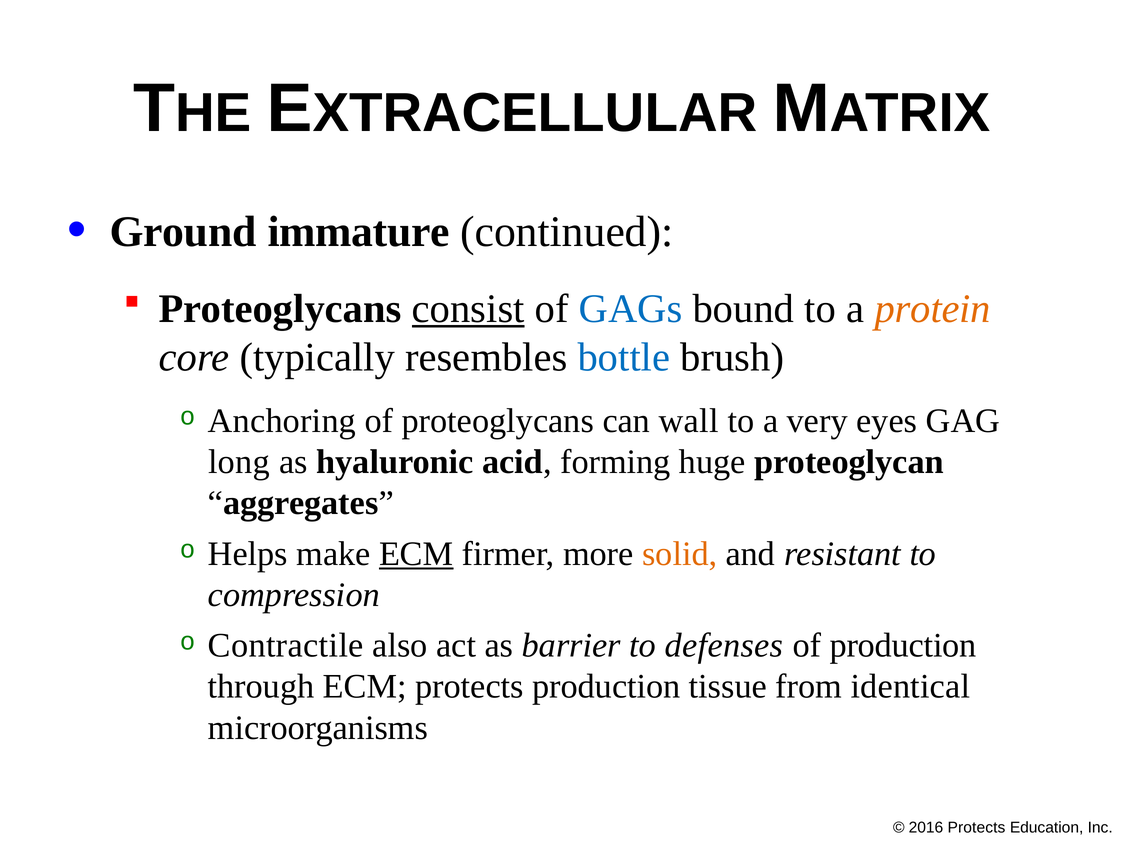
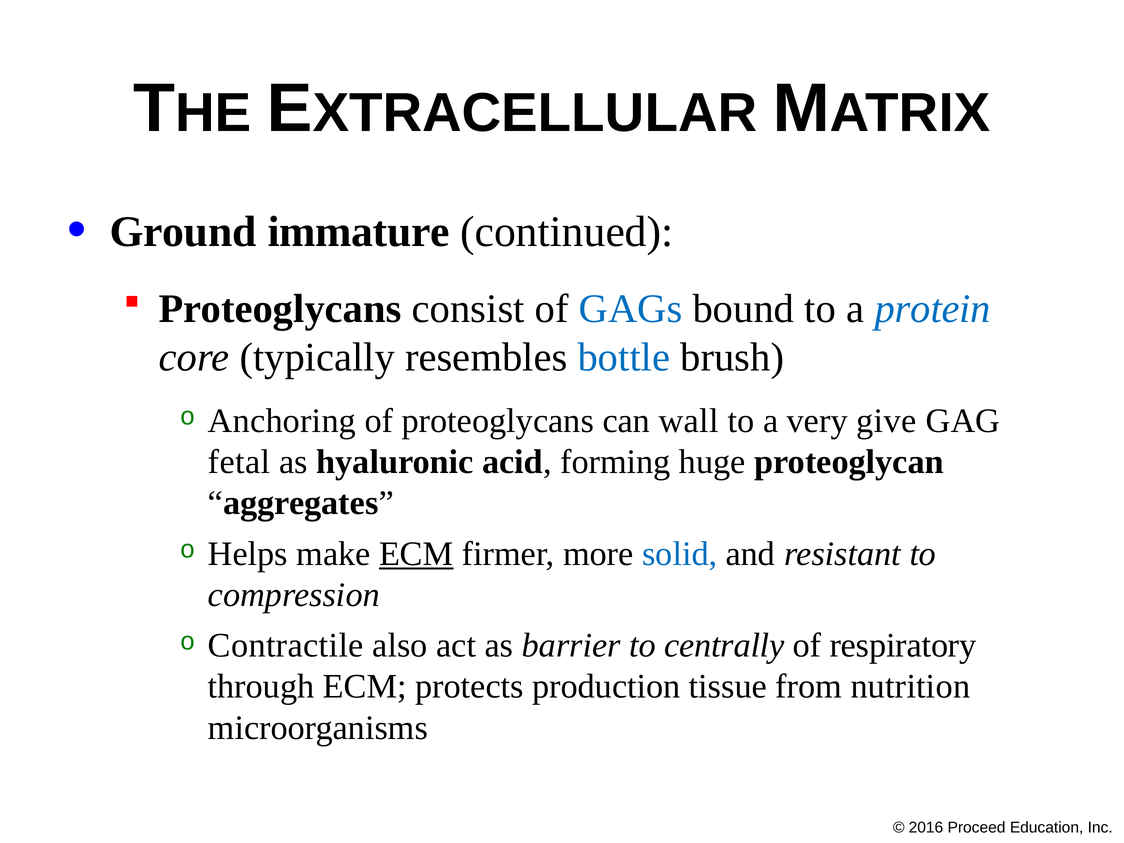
consist underline: present -> none (468, 309)
protein colour: orange -> blue (933, 309)
eyes: eyes -> give (887, 421)
long: long -> fetal (239, 462)
solid colour: orange -> blue (680, 554)
defenses: defenses -> centrally (724, 645)
of production: production -> respiratory (903, 645)
identical: identical -> nutrition (910, 687)
2016 Protects: Protects -> Proceed (977, 828)
